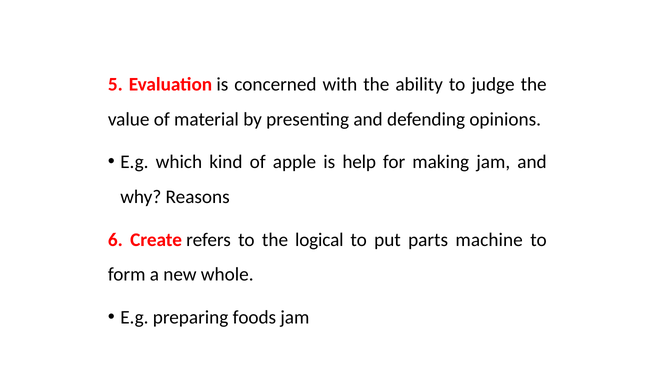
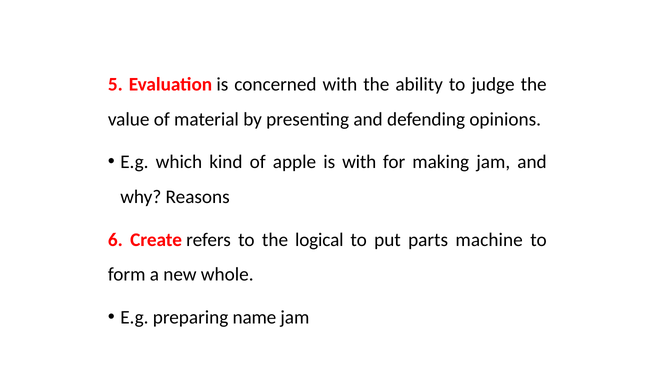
is help: help -> with (359, 162)
foods: foods -> name (254, 317)
